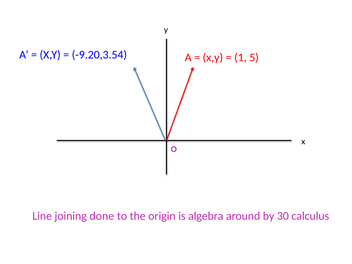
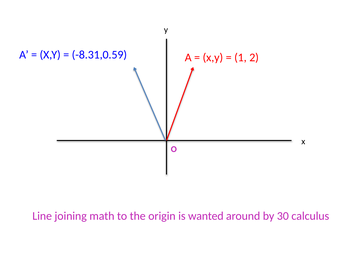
-9.20,3.54: -9.20,3.54 -> -8.31,0.59 (99, 55)
5: 5 -> 2 (254, 57)
done: done -> math (102, 216)
algebra: algebra -> wanted (206, 216)
